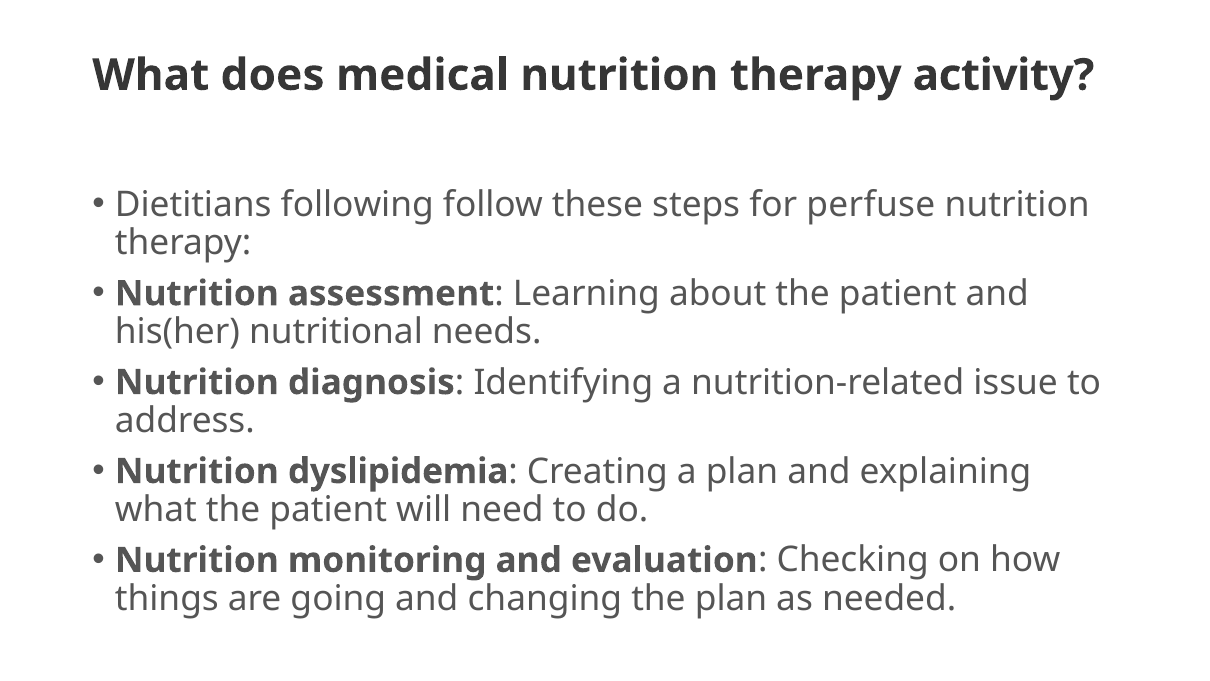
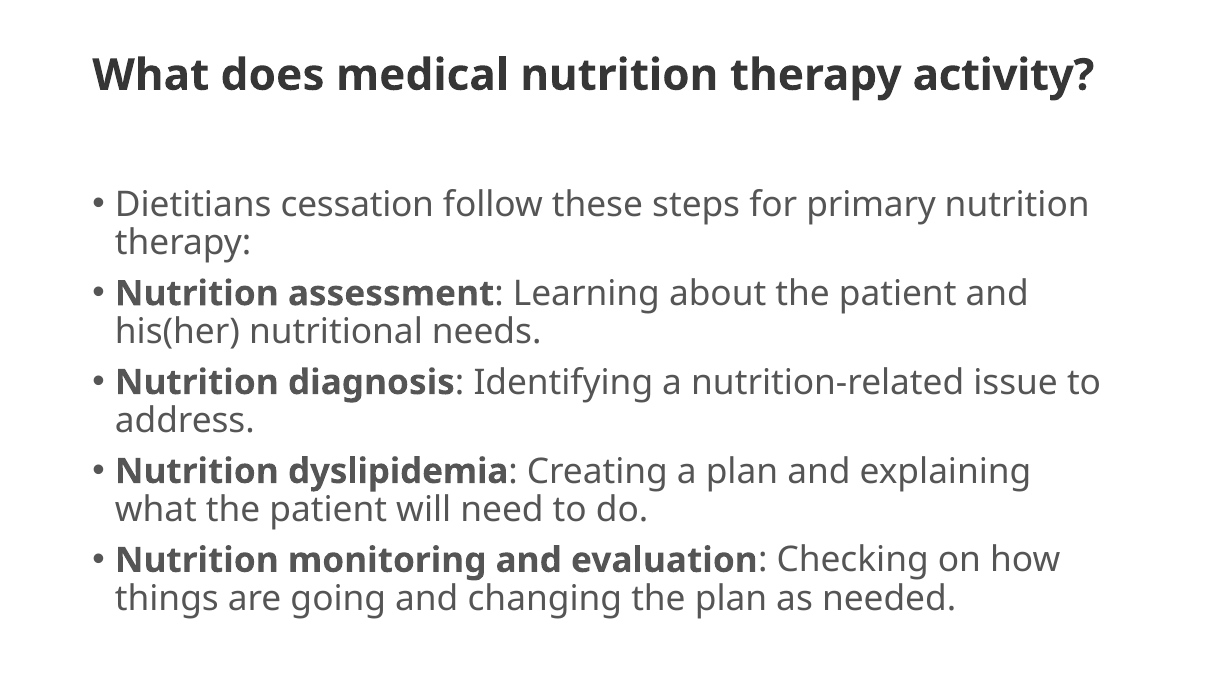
following: following -> cessation (357, 205)
perfuse: perfuse -> primary (871, 205)
